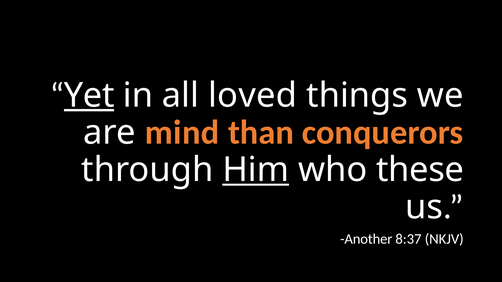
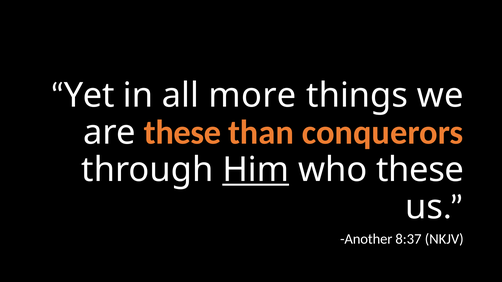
Yet underline: present -> none (89, 95)
loved: loved -> more (253, 95)
are mind: mind -> these (183, 133)
